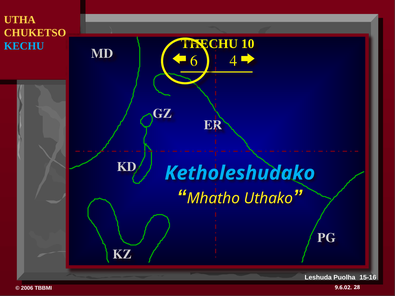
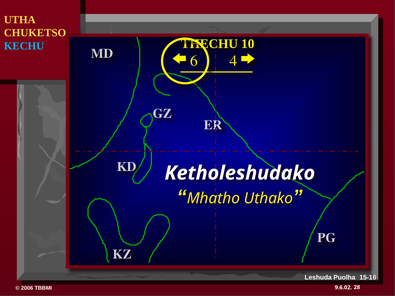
Ketholeshudako colour: light blue -> white (240, 173)
